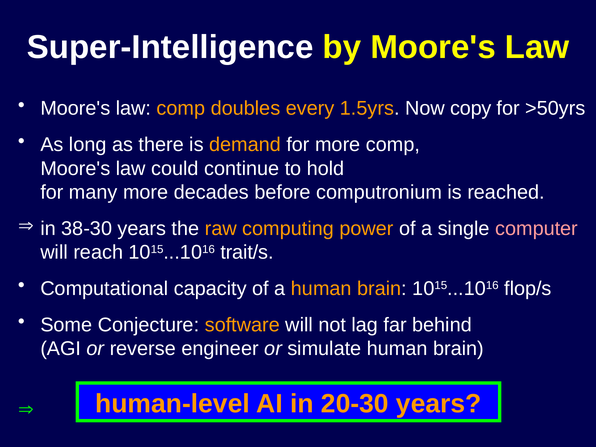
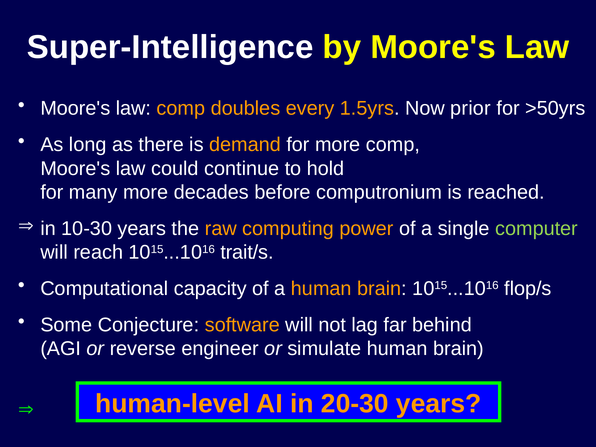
copy: copy -> prior (471, 108)
38-30: 38-30 -> 10-30 (87, 229)
computer colour: pink -> light green (537, 229)
